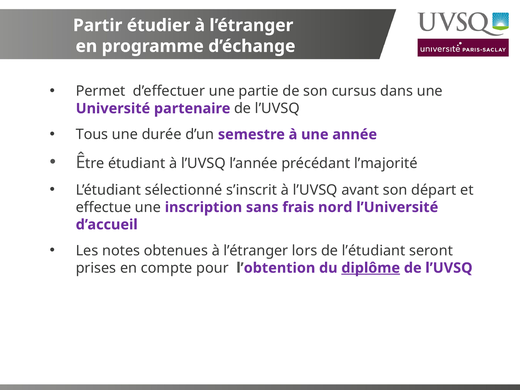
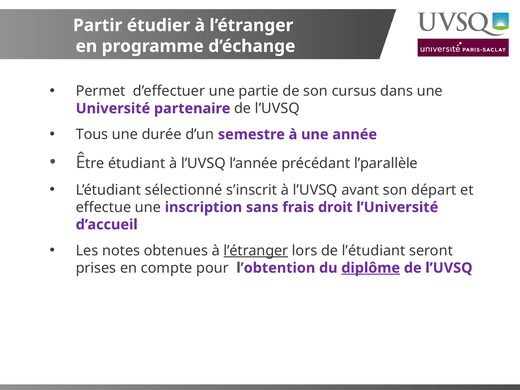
l’majorité: l’majorité -> l’parallèle (386, 163)
nord: nord -> droit (335, 207)
l’étranger underline: none -> present (256, 251)
